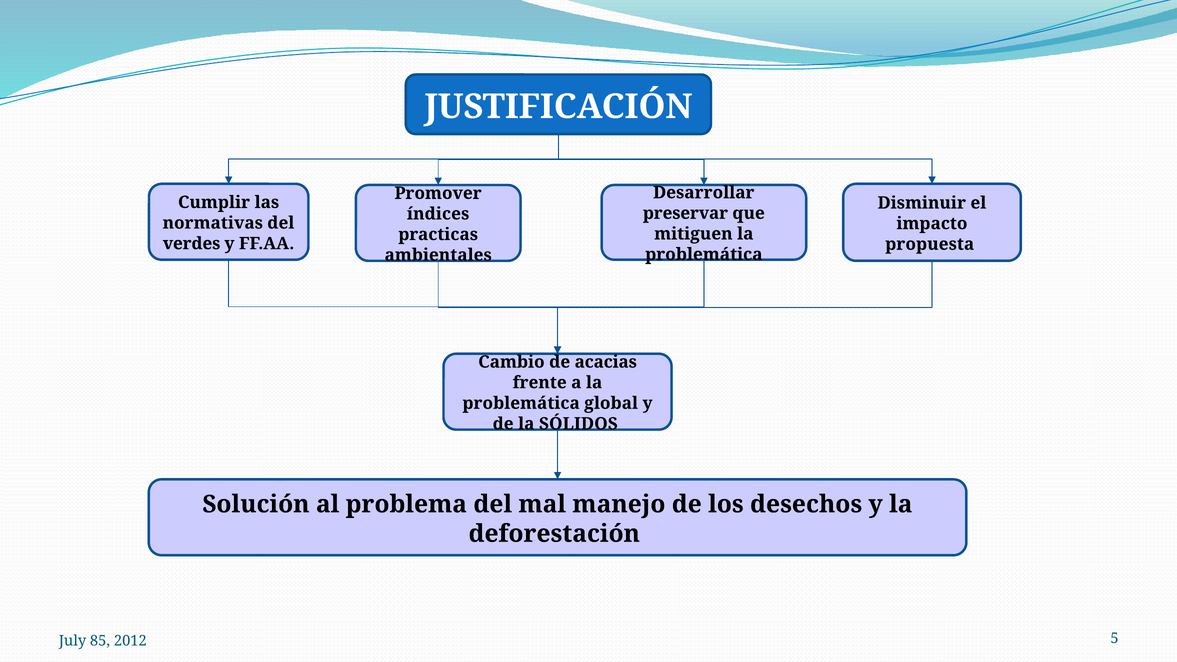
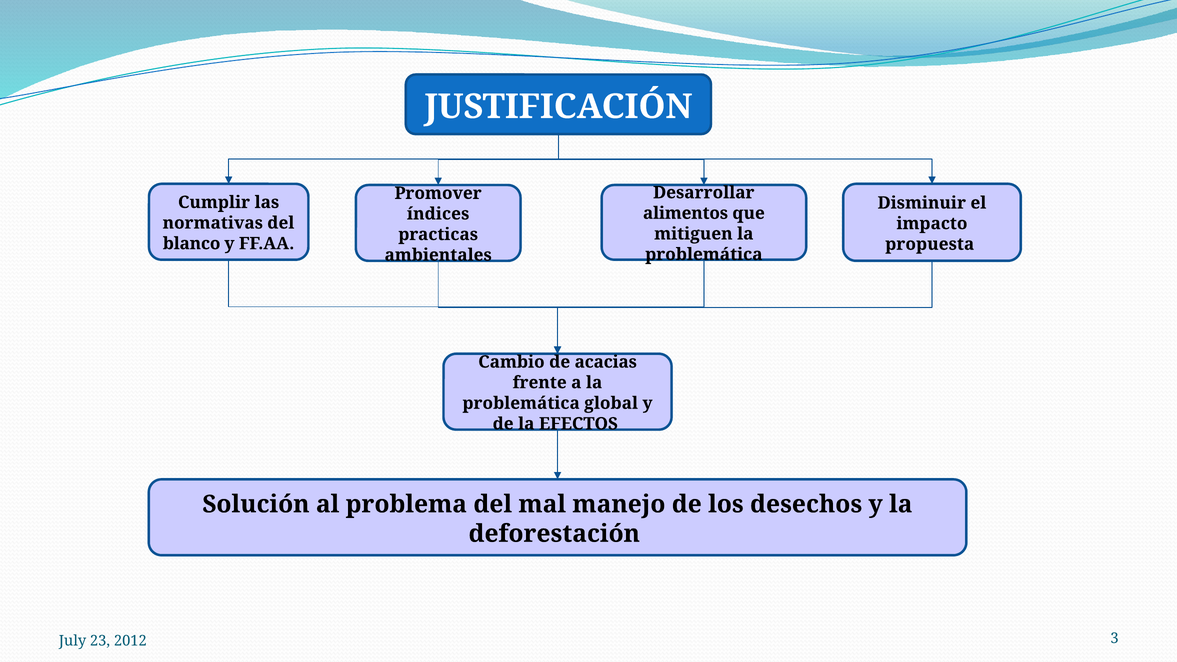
preservar: preservar -> alimentos (685, 213)
verdes: verdes -> blanco (192, 244)
SÓLIDOS: SÓLIDOS -> EFECTOS (578, 424)
85: 85 -> 23 (100, 641)
5: 5 -> 3 (1115, 639)
